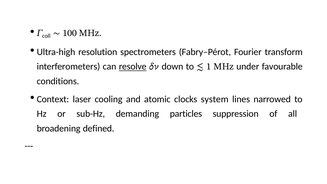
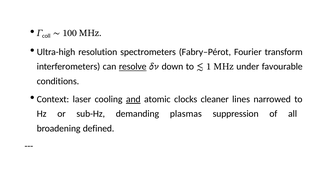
and underline: none -> present (133, 99)
system: system -> cleaner (215, 99)
particles: particles -> plasmas (186, 114)
